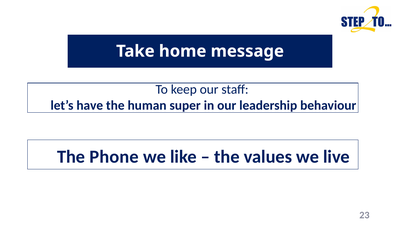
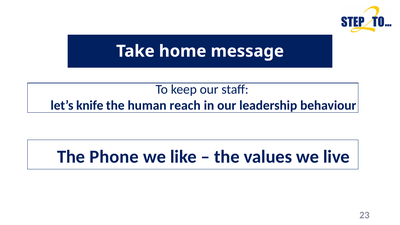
have: have -> knife (90, 105)
super: super -> reach (185, 105)
